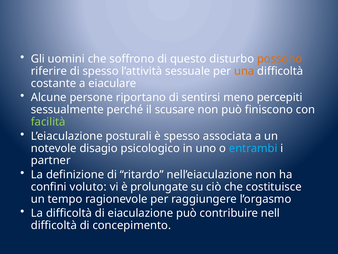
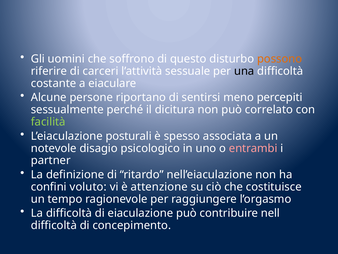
di spesso: spesso -> carceri (101, 71)
una colour: orange -> black (244, 71)
scusare: scusare -> dicitura (175, 109)
finiscono: finiscono -> correlato (269, 109)
entrambi colour: light blue -> pink (253, 148)
prolungate: prolungate -> attenzione (159, 186)
